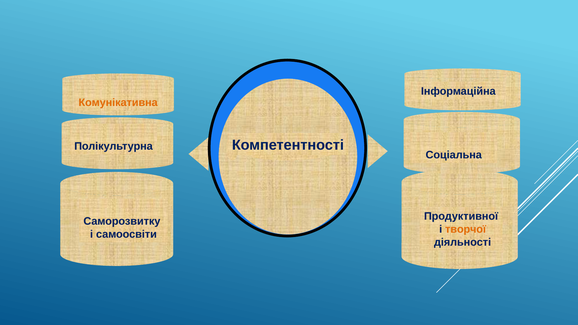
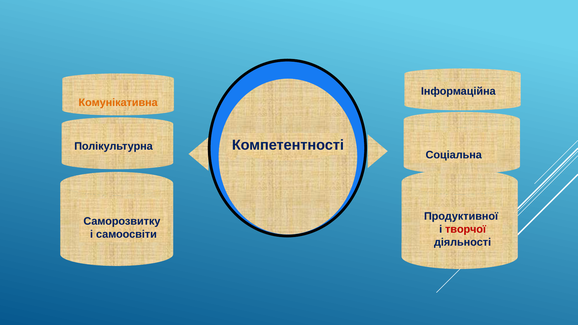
творчої colour: orange -> red (466, 229)
